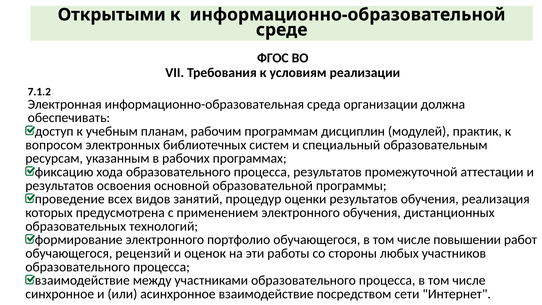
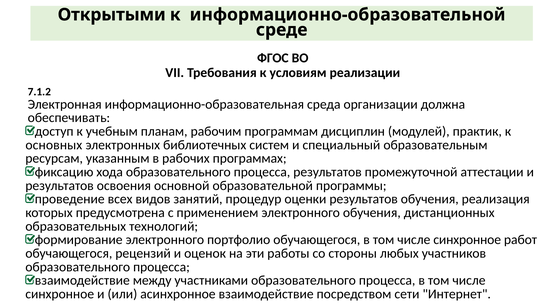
вопросом: вопросом -> основных (54, 145)
повышении: повышении -> синхронное (467, 240)
